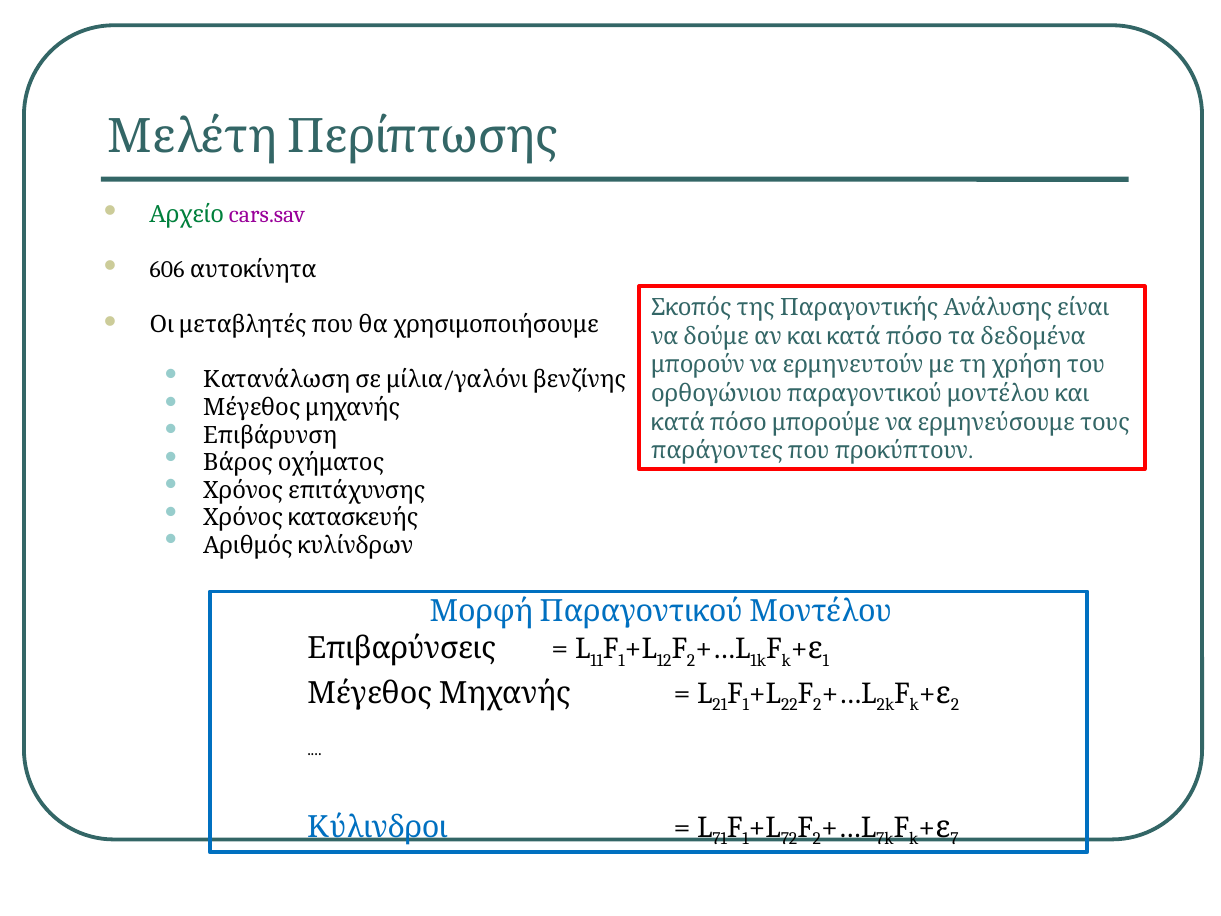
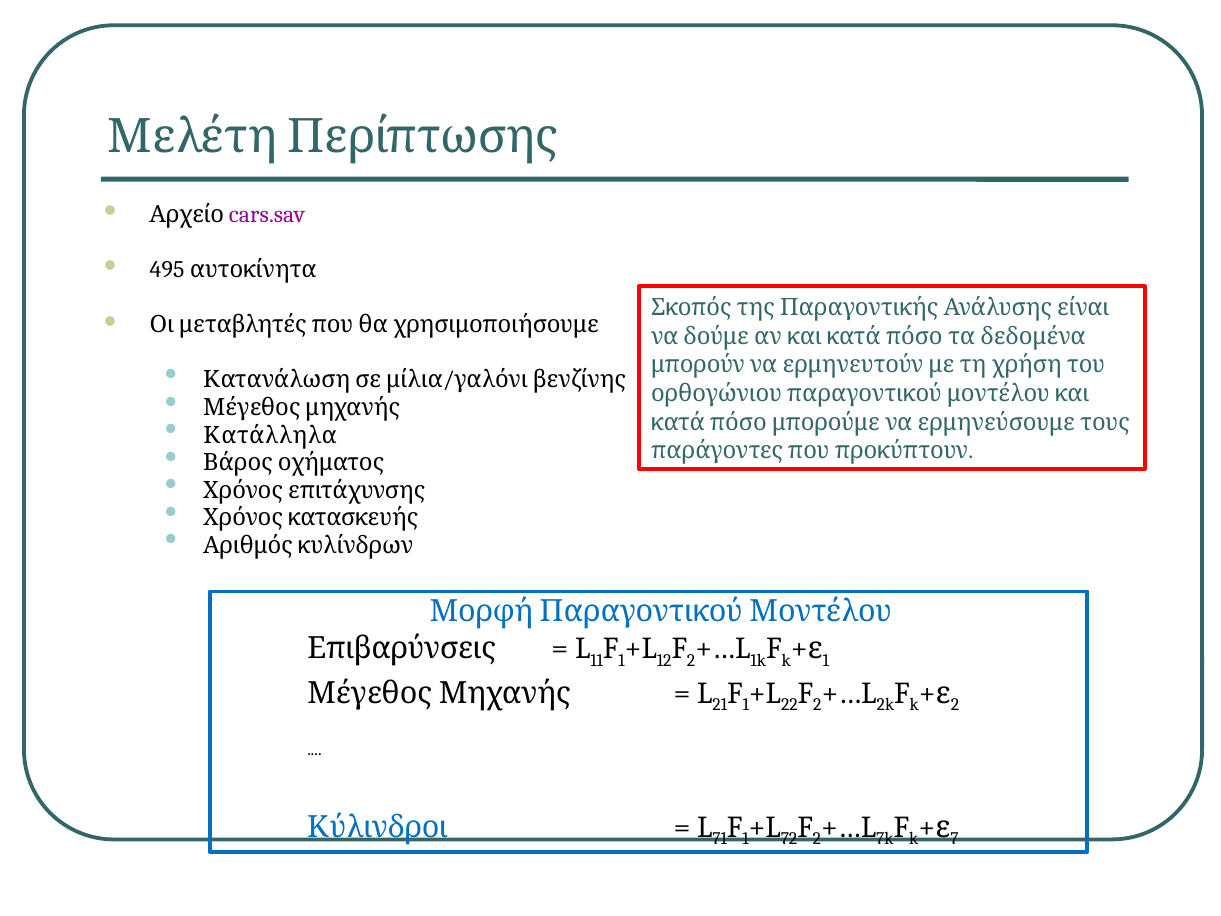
Αρχείο colour: green -> black (187, 215)
606: 606 -> 495 (167, 270)
Επιβάρυνση: Επιβάρυνση -> Κατάλληλα (270, 435)
